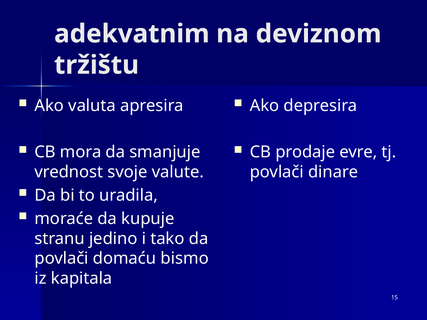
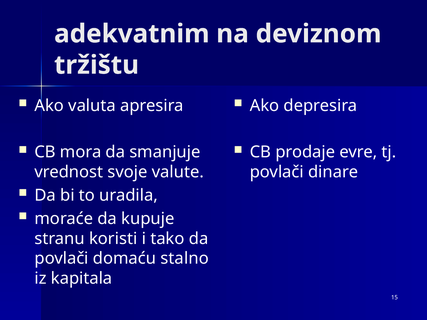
jedino: jedino -> koristi (113, 239)
bismo: bismo -> stalno (185, 259)
